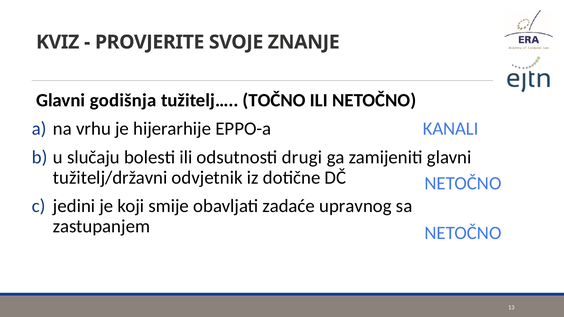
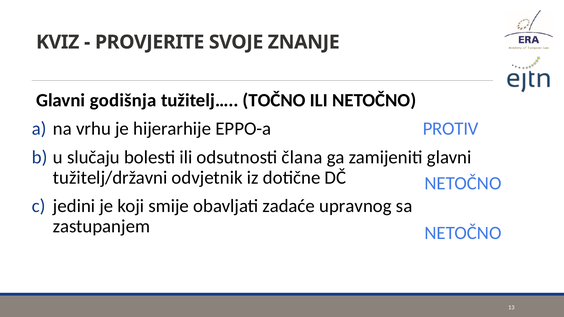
KANALI: KANALI -> PROTIV (451, 129)
drugi: drugi -> člana (302, 157)
